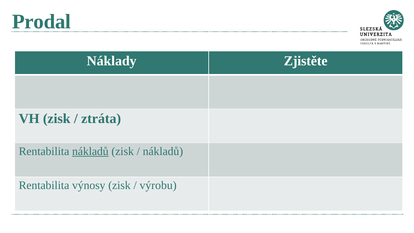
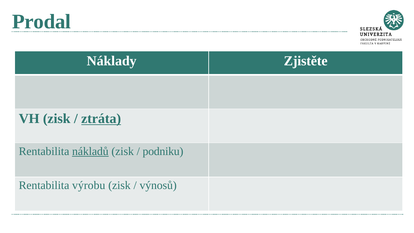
ztráta underline: none -> present (101, 119)
nákladů: nákladů -> podniku (163, 151)
výnosy: výnosy -> výrobu (89, 185)
výrobu: výrobu -> výnosů (158, 185)
